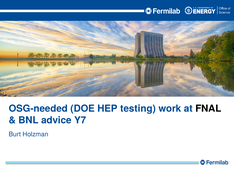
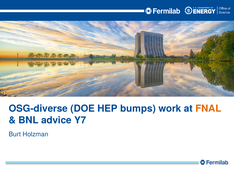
OSG-needed: OSG-needed -> OSG-diverse (38, 109)
testing: testing -> bumps (138, 109)
FNAL colour: black -> orange (208, 109)
